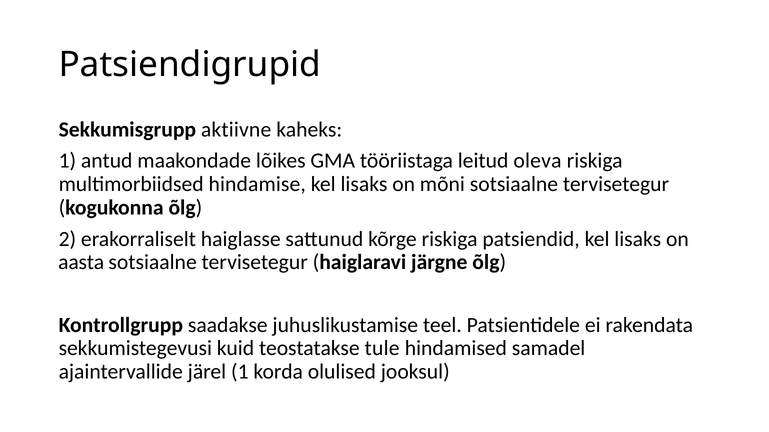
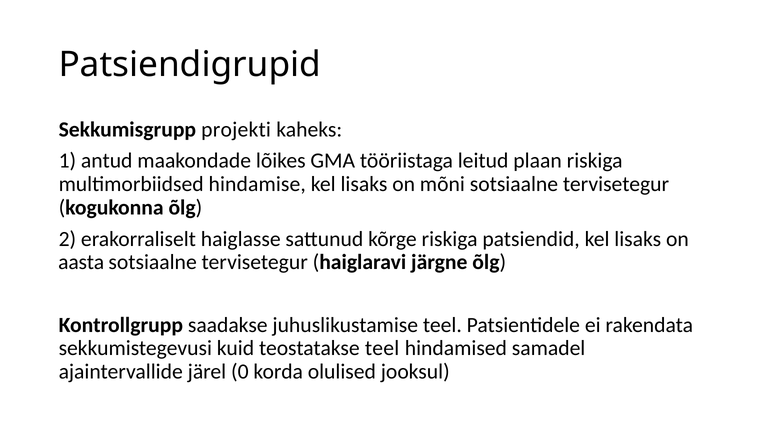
aktiivne: aktiivne -> projekti (236, 130)
oleva: oleva -> plaan (538, 161)
teostatakse tule: tule -> teel (382, 349)
järel 1: 1 -> 0 (240, 372)
